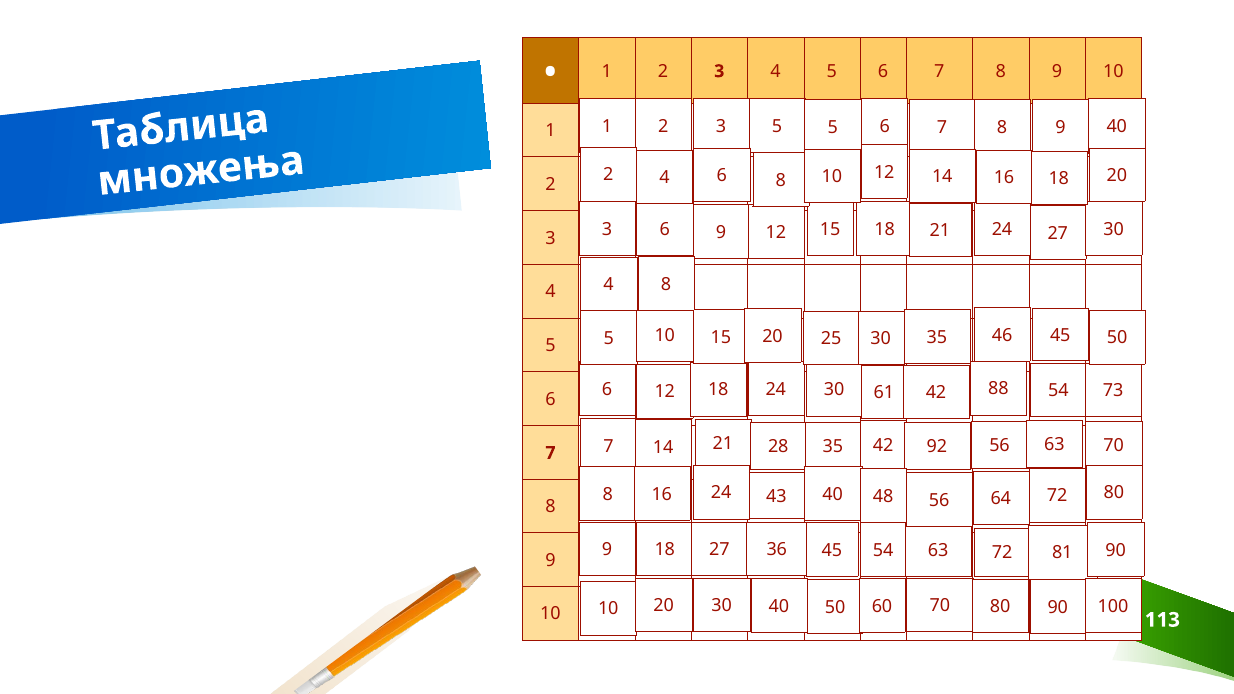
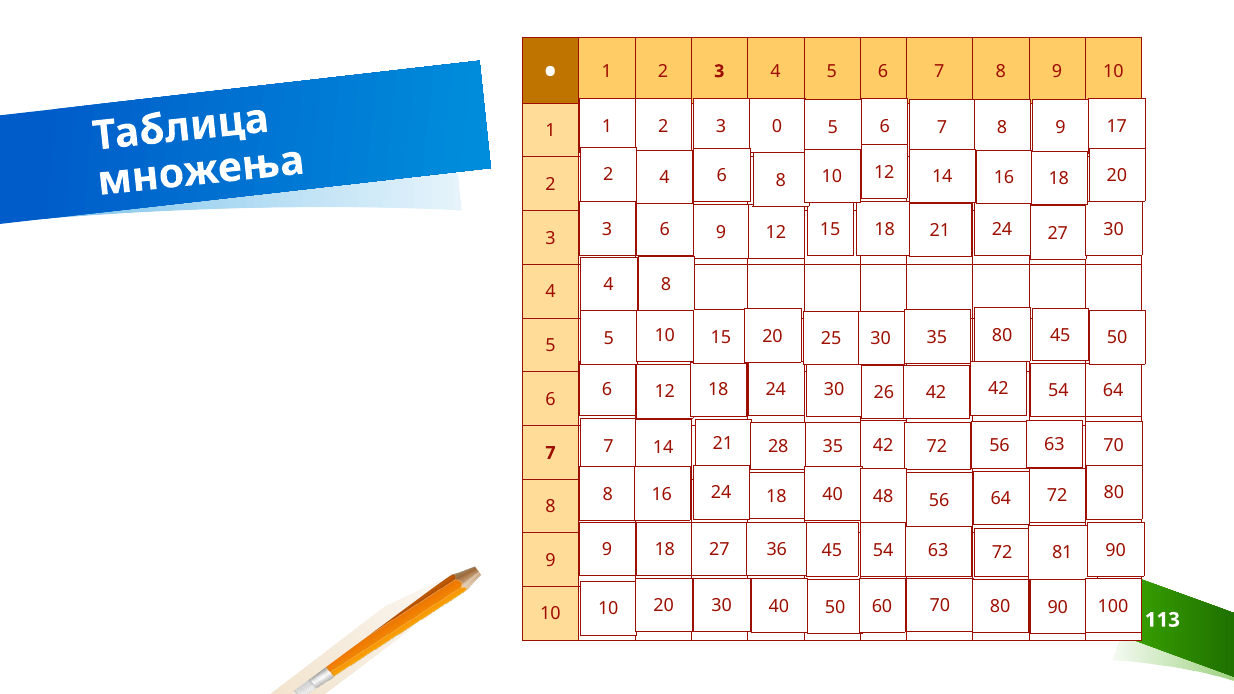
3 5: 5 -> 0 (777, 126)
9 40: 40 -> 17 (1117, 126)
35 46: 46 -> 80 (1002, 335)
61: 61 -> 26 (884, 393)
42 88: 88 -> 42 (998, 389)
54 73: 73 -> 64 (1113, 391)
42 92: 92 -> 72 (937, 447)
24 43: 43 -> 18 (776, 496)
